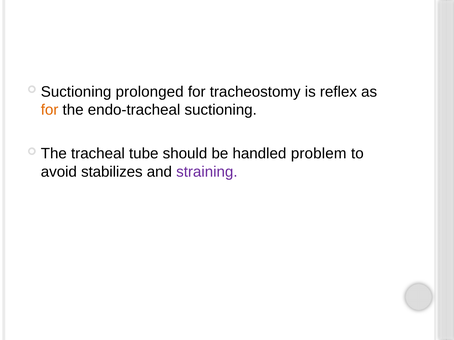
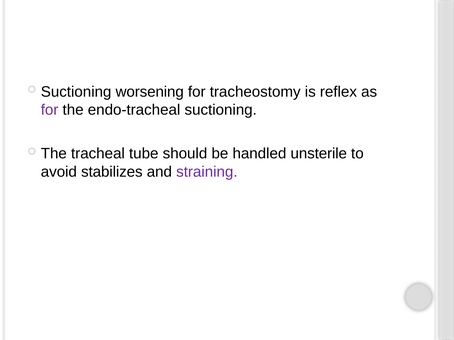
prolonged: prolonged -> worsening (150, 92)
for colour: orange -> purple (50, 110)
problem: problem -> unsterile (319, 154)
